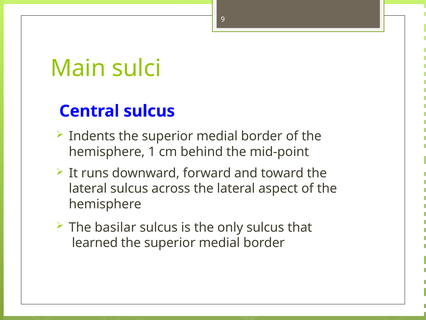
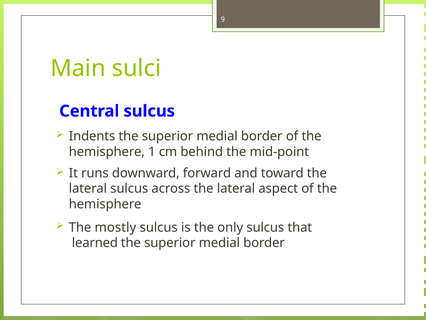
basilar: basilar -> mostly (115, 227)
